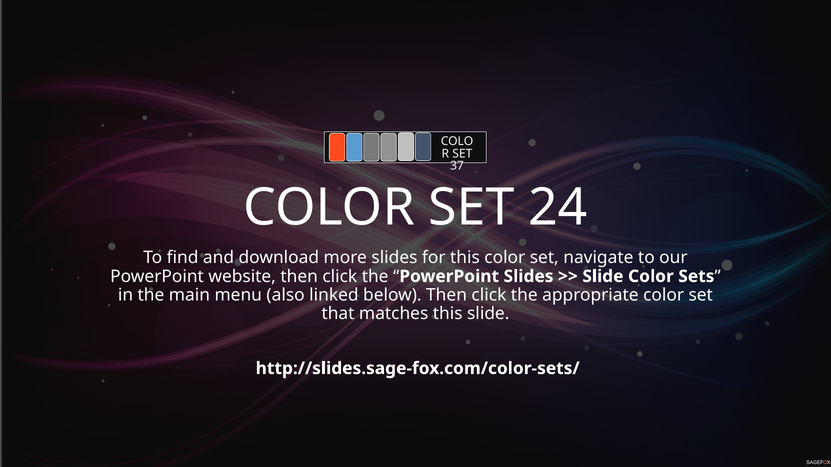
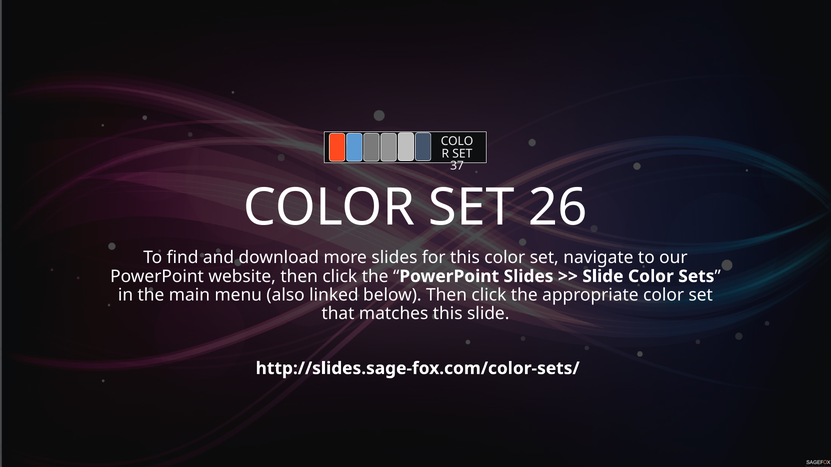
24: 24 -> 26 (558, 208)
